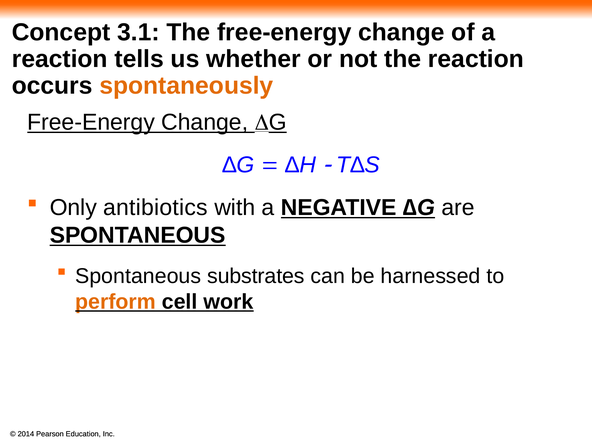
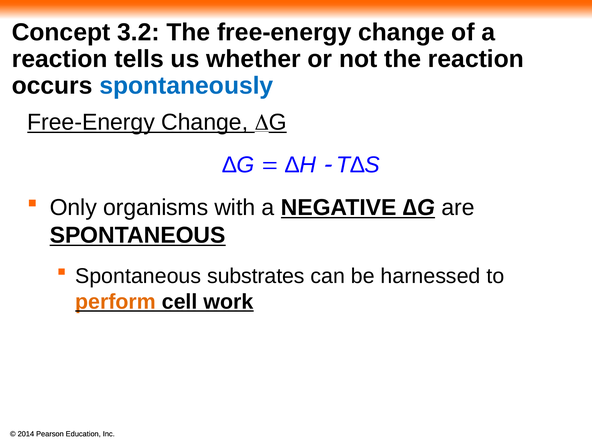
3.1: 3.1 -> 3.2 (138, 33)
spontaneously colour: orange -> blue (186, 86)
antibiotics: antibiotics -> organisms (156, 208)
